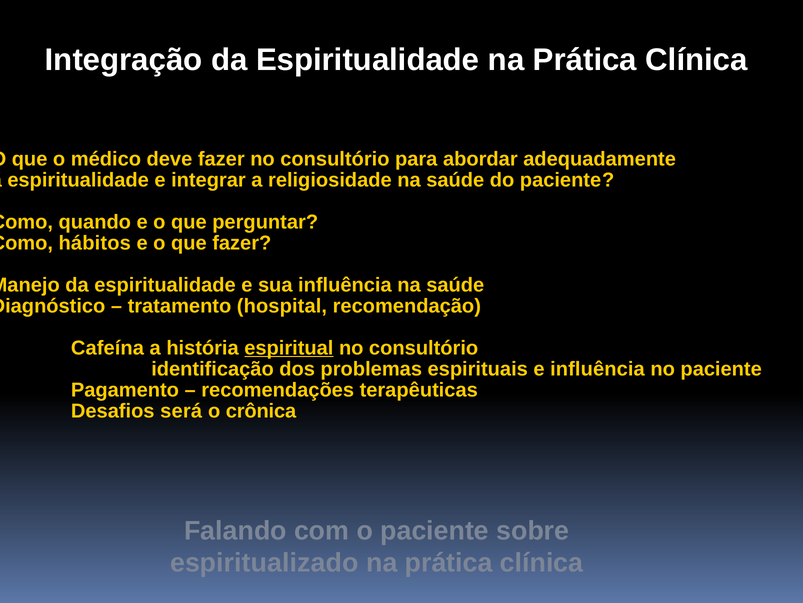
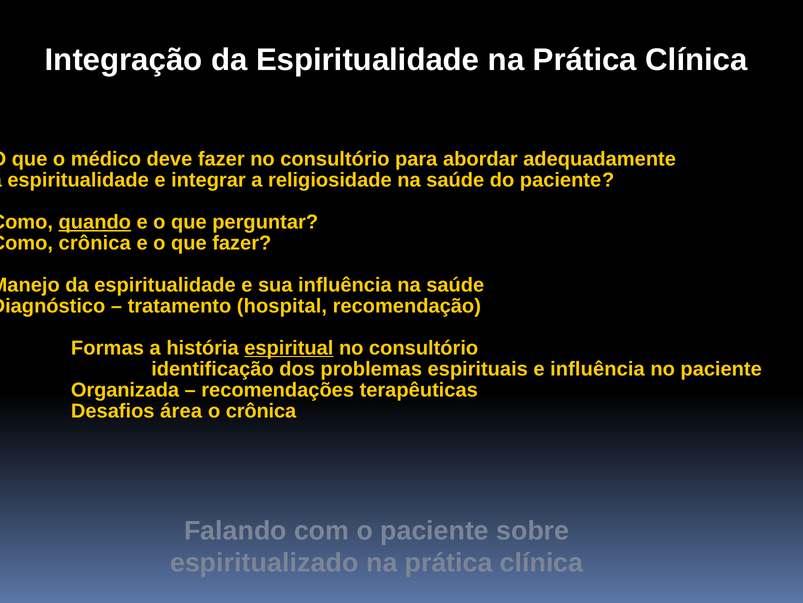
quando underline: none -> present (95, 222)
hábitos: hábitos -> crônica (95, 243)
Cafeína: Cafeína -> Formas (107, 348)
Pagamento: Pagamento -> Organizada (125, 389)
será: será -> área (181, 410)
